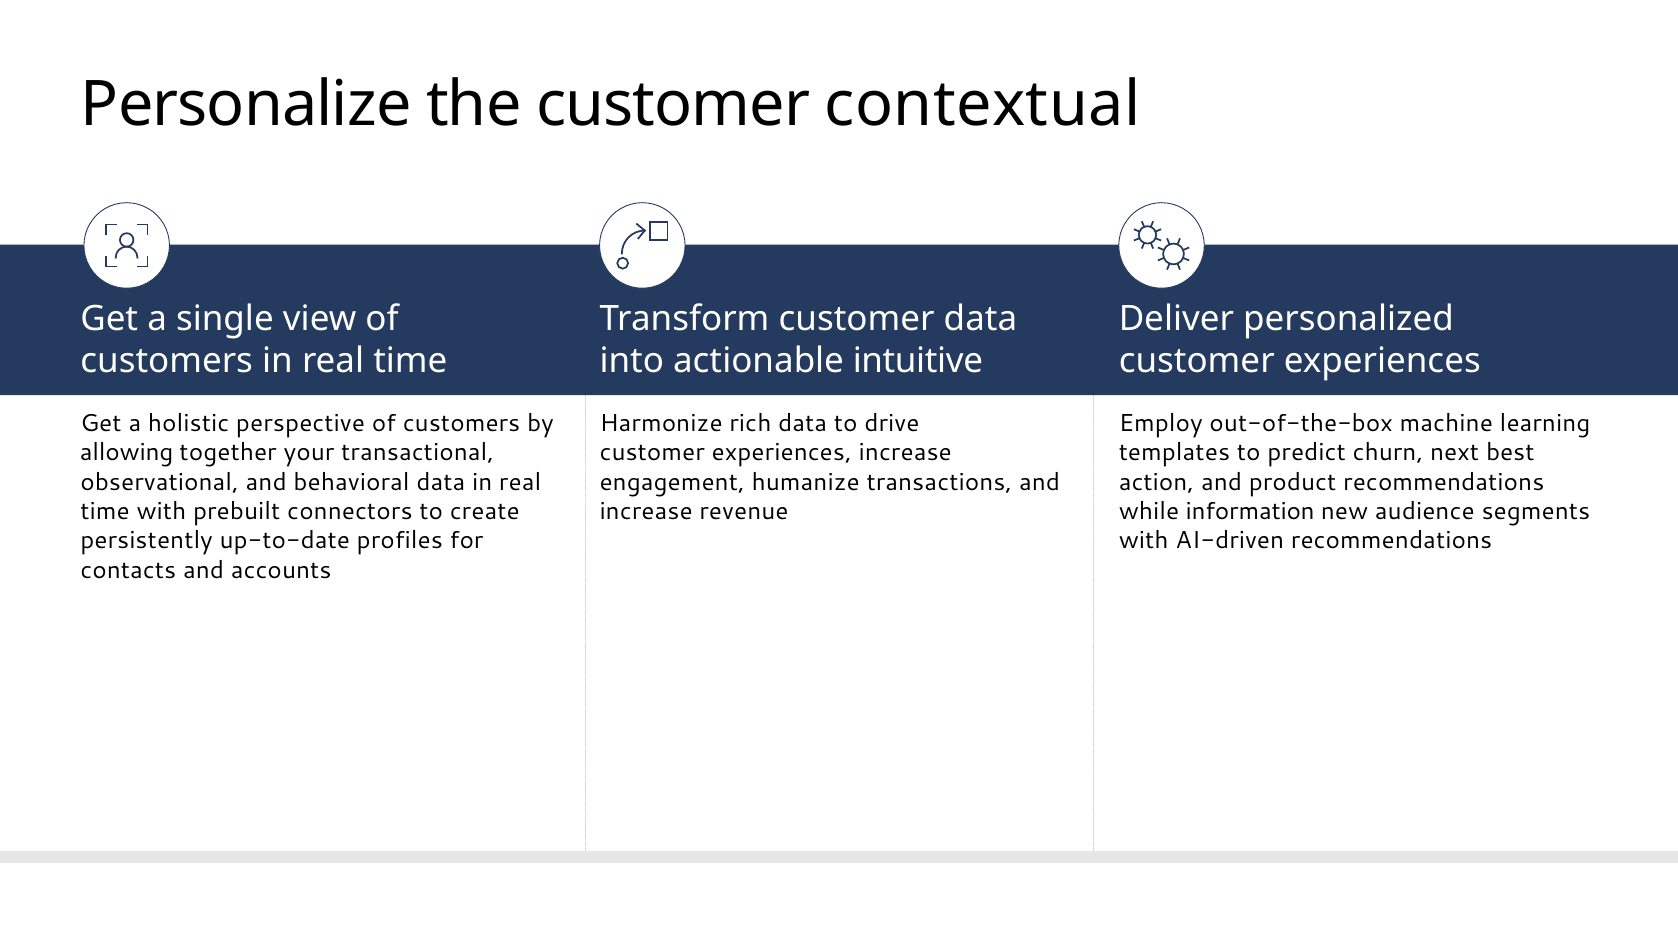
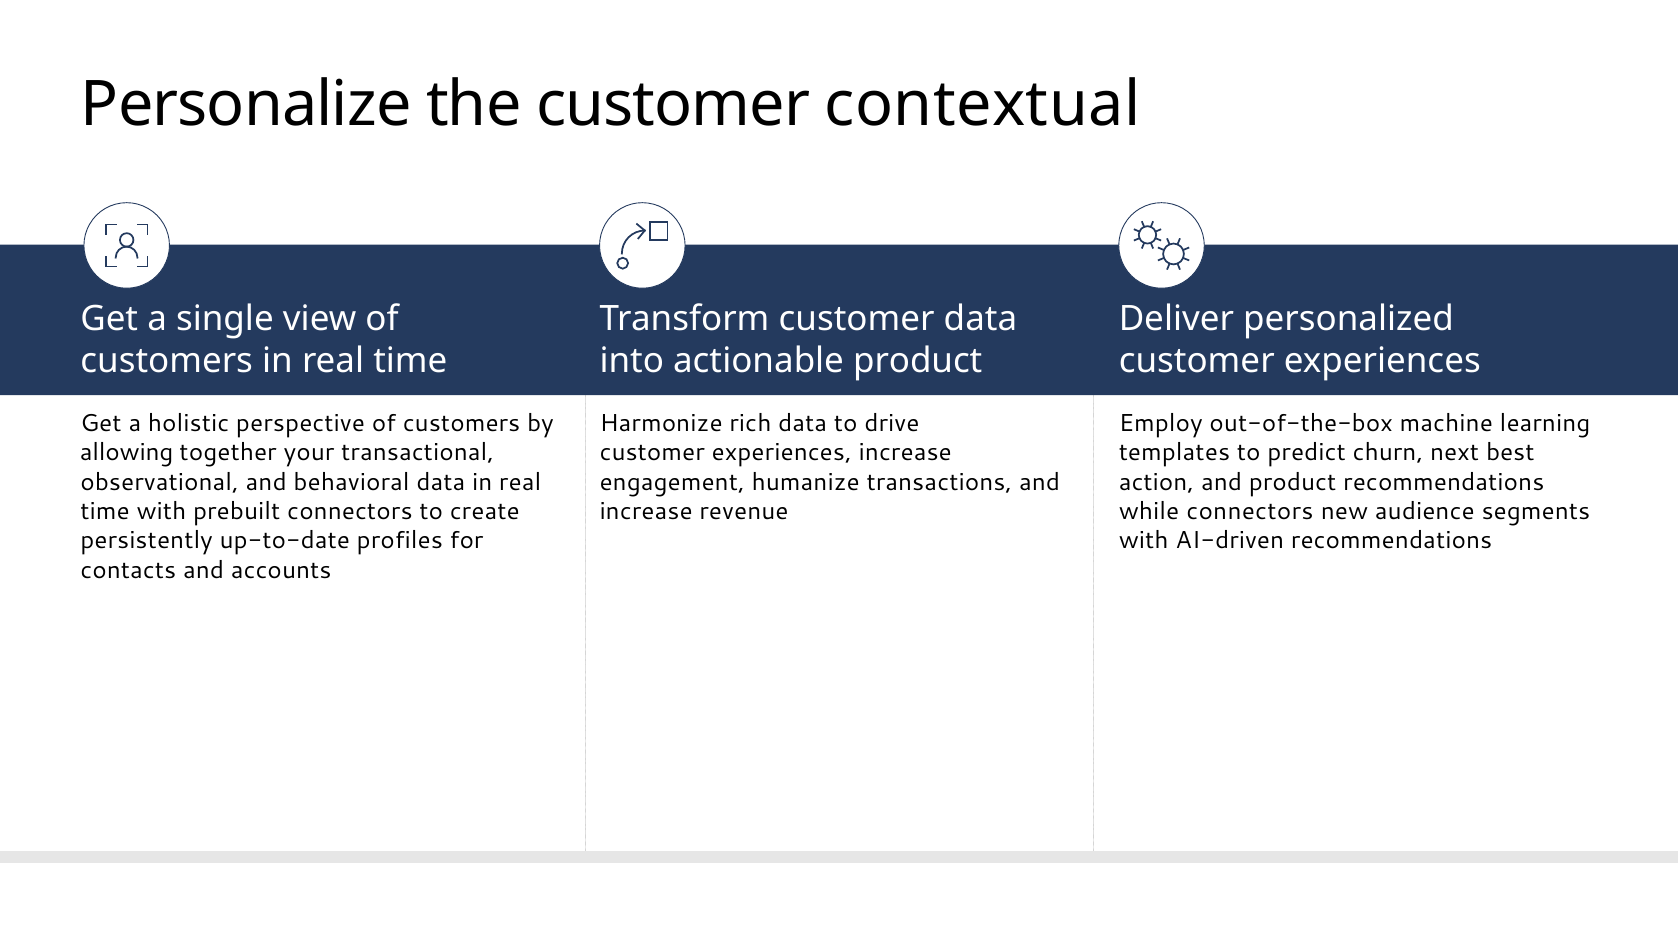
actionable intuitive: intuitive -> product (918, 361)
while information: information -> connectors (1250, 511)
